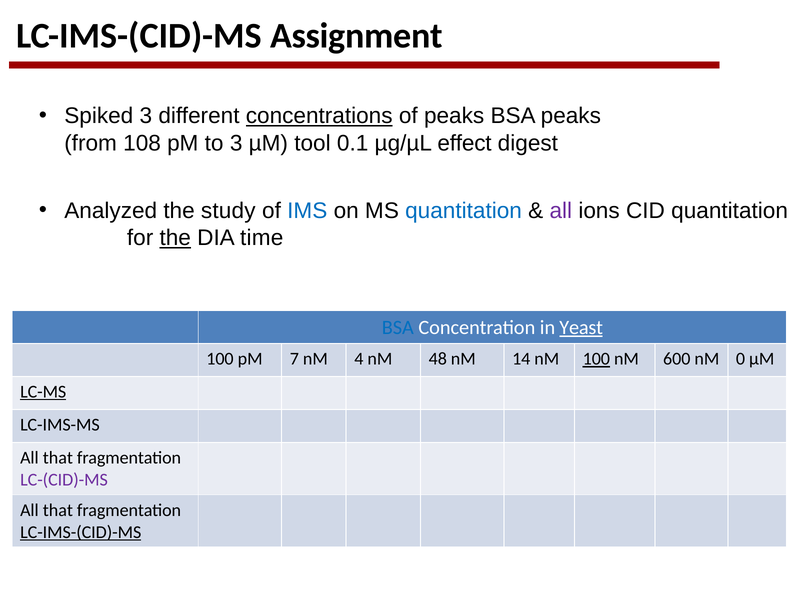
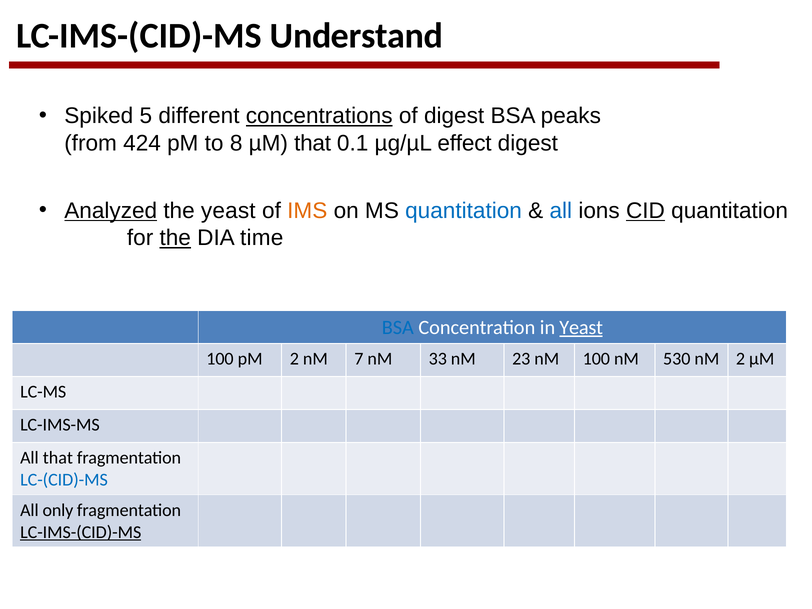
Assignment: Assignment -> Understand (356, 36)
Spiked 3: 3 -> 5 (146, 116)
of peaks: peaks -> digest (454, 116)
108: 108 -> 424 (142, 143)
to 3: 3 -> 8 (236, 143)
µM tool: tool -> that (313, 143)
Analyzed underline: none -> present (111, 211)
the study: study -> yeast (228, 211)
IMS colour: blue -> orange (307, 211)
all colour: purple -> blue (561, 211)
CID underline: none -> present (645, 211)
pM 7: 7 -> 2 (294, 359)
4: 4 -> 7 (359, 359)
48: 48 -> 33 (438, 359)
14: 14 -> 23 (521, 359)
100 underline: present -> none (596, 359)
600: 600 -> 530 (677, 359)
nM 0: 0 -> 2 (741, 359)
LC-MS underline: present -> none (43, 392)
LC-(CID)-MS colour: purple -> blue (64, 480)
that: that -> only (58, 510)
